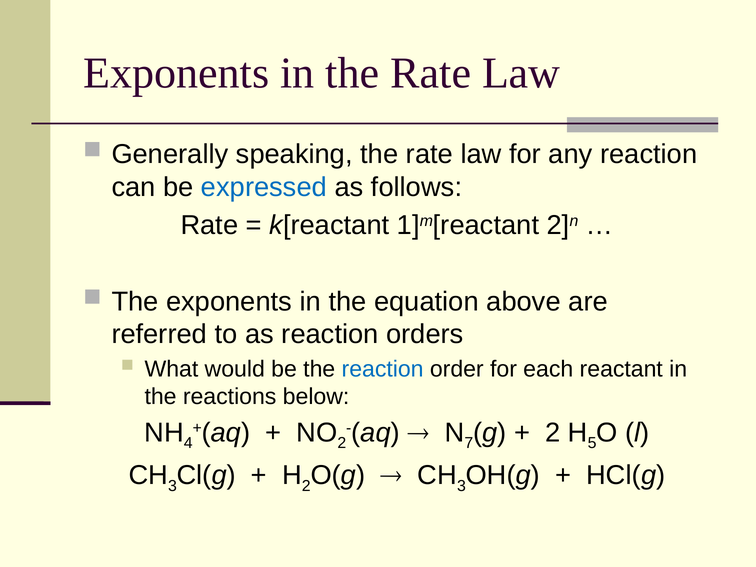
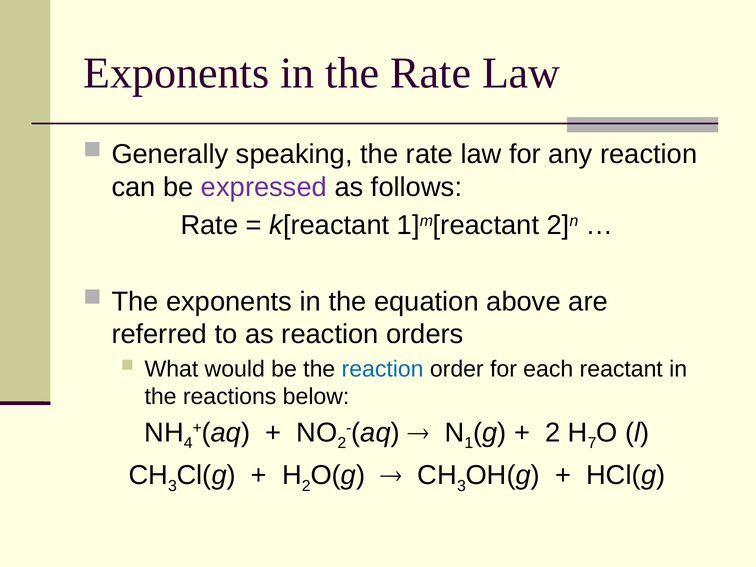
expressed colour: blue -> purple (264, 187)
7: 7 -> 1 (469, 443)
5: 5 -> 7 (592, 443)
